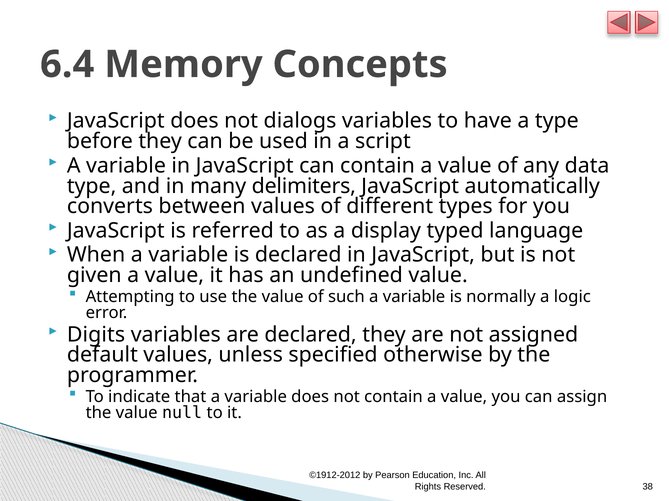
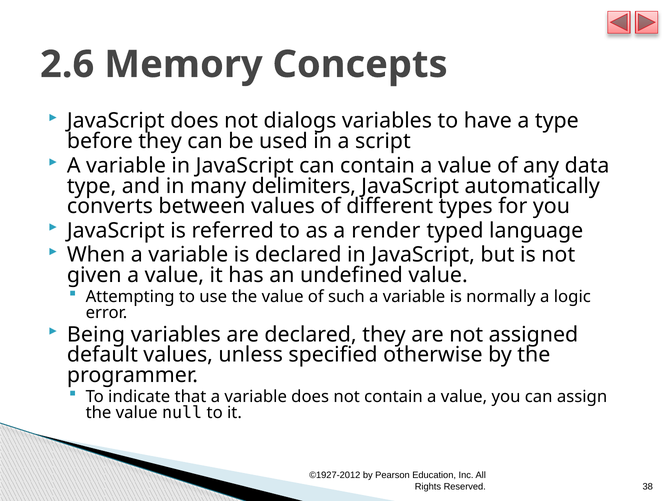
6.4: 6.4 -> 2.6 (67, 65)
display: display -> render (386, 231)
Digits: Digits -> Being (96, 335)
©1912-2012: ©1912-2012 -> ©1927-2012 (335, 476)
